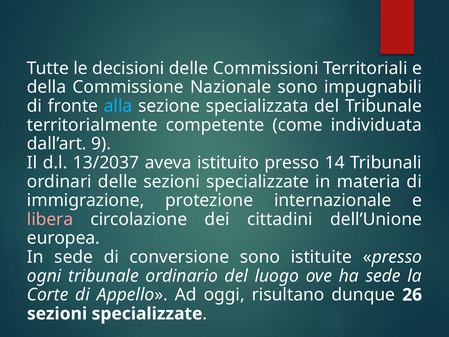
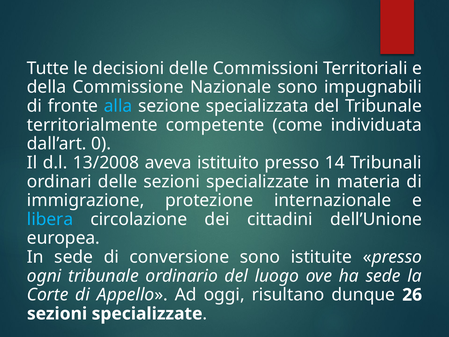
9: 9 -> 0 (101, 144)
13/2037: 13/2037 -> 13/2008 (106, 163)
libera colour: pink -> light blue (50, 219)
